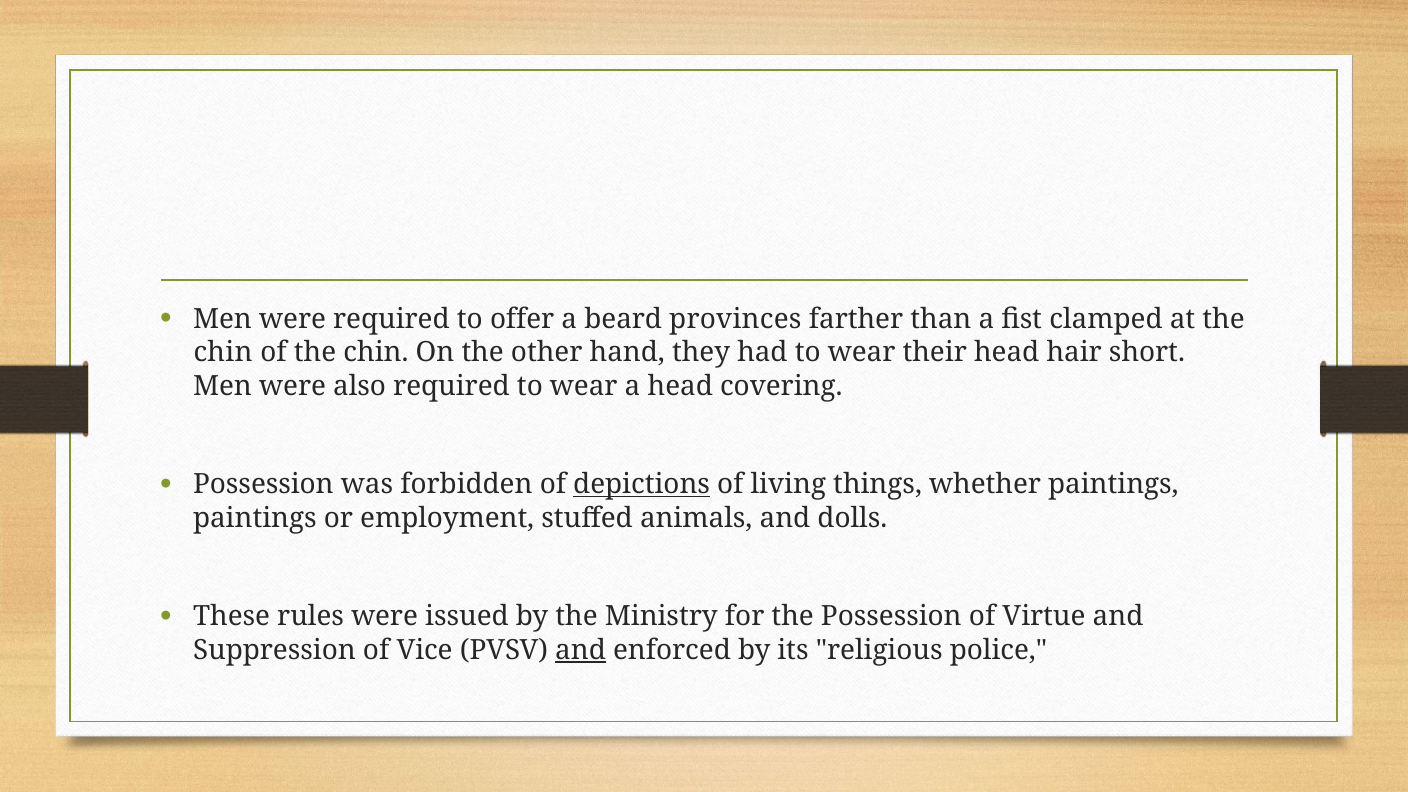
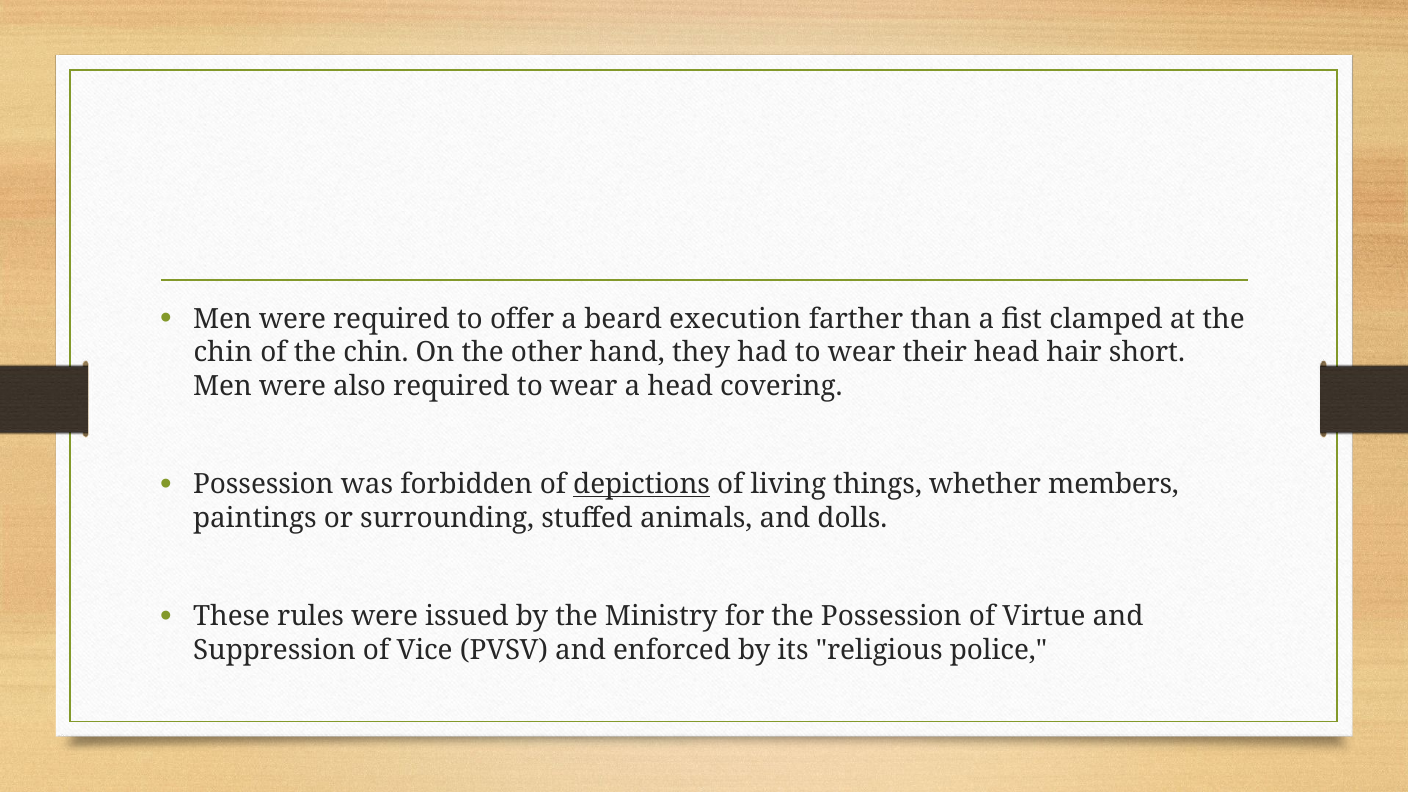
provinces: provinces -> execution (735, 319)
whether paintings: paintings -> members (1113, 485)
employment: employment -> surrounding (447, 518)
and underline: present -> none (581, 650)
